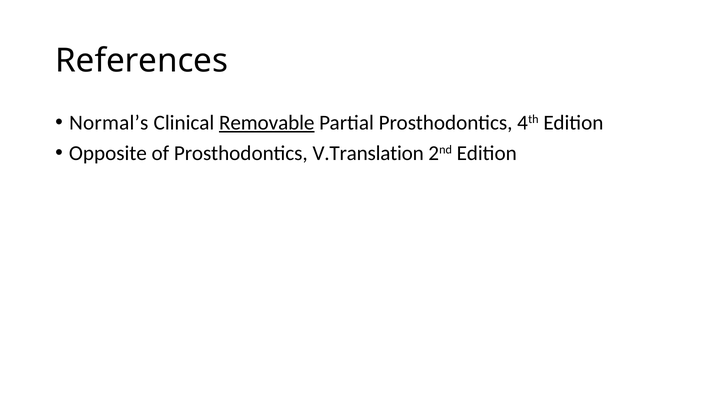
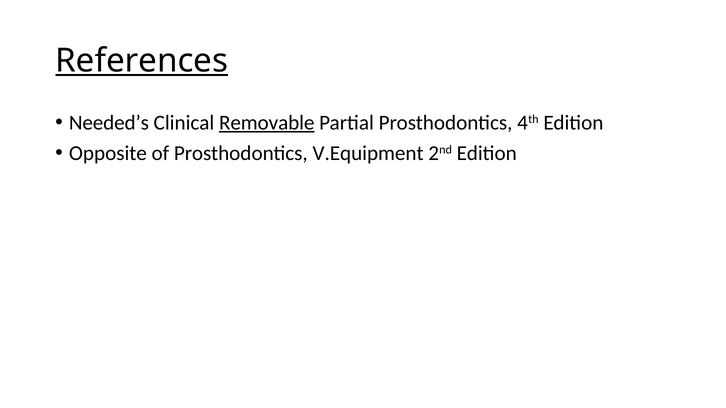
References underline: none -> present (142, 61)
Normal’s: Normal’s -> Needed’s (109, 123)
V.Translation: V.Translation -> V.Equipment (368, 153)
